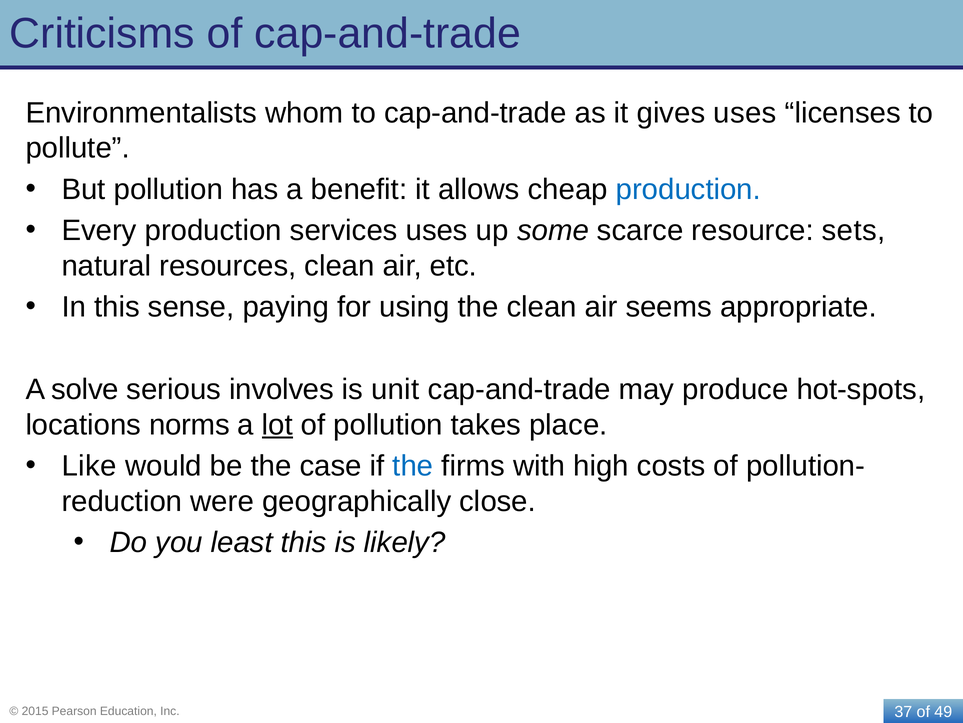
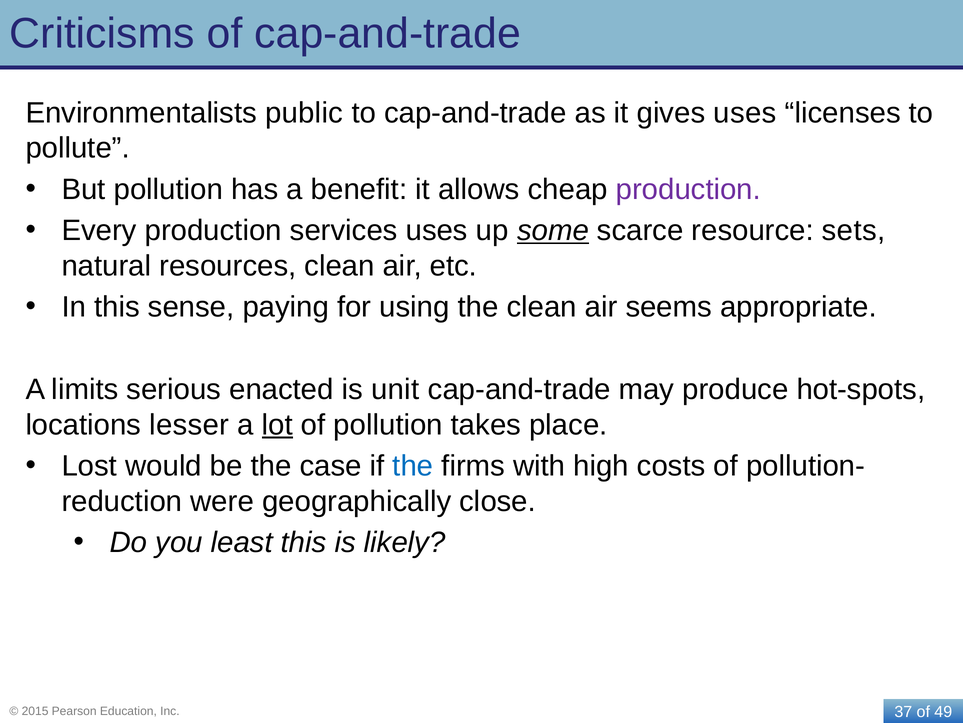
whom: whom -> public (304, 113)
production colour: blue -> purple (688, 189)
some underline: none -> present (553, 230)
solve: solve -> limits (85, 389)
involves: involves -> enacted (281, 389)
norms: norms -> lesser (189, 424)
Like: Like -> Lost (89, 466)
